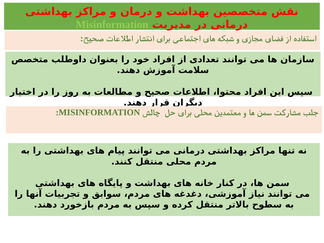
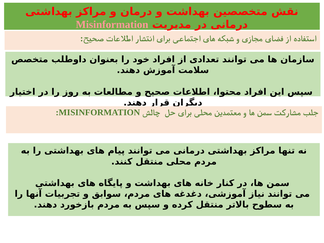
Misinformation colour: light green -> pink (112, 25)
